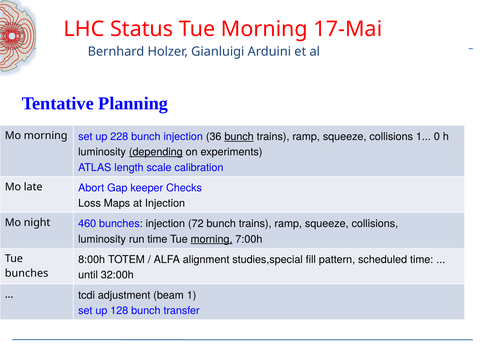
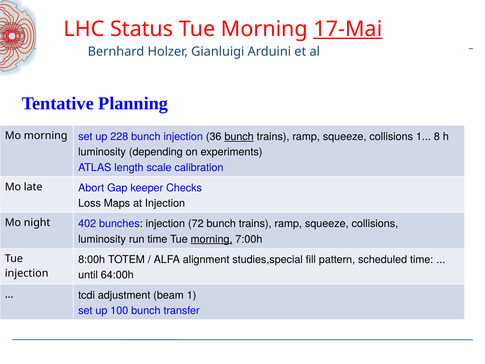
17-Mai underline: none -> present (348, 29)
0: 0 -> 8 (437, 137)
depending underline: present -> none (156, 152)
460: 460 -> 402 (87, 224)
bunches: bunches -> injection (27, 273)
32:00h: 32:00h -> 64:00h (117, 275)
128: 128 -> 100 (119, 310)
